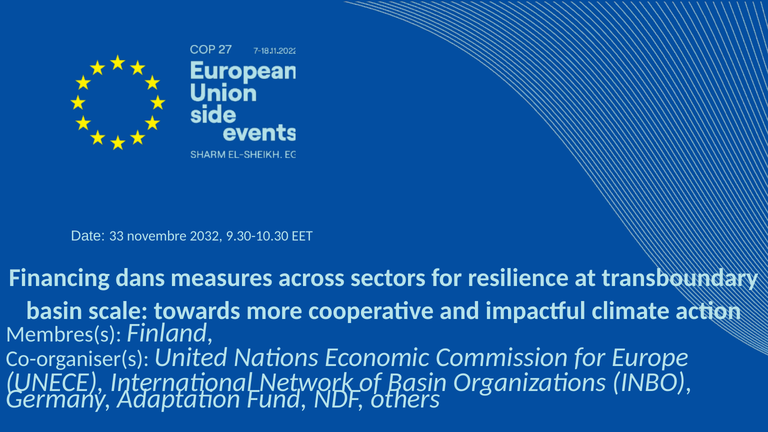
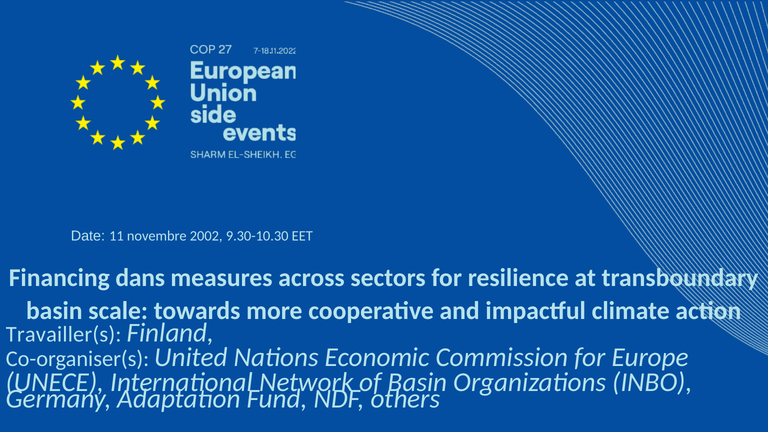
33: 33 -> 11 (116, 236)
2032: 2032 -> 2002 (206, 236)
Membres(s: Membres(s -> Travailler(s (64, 334)
